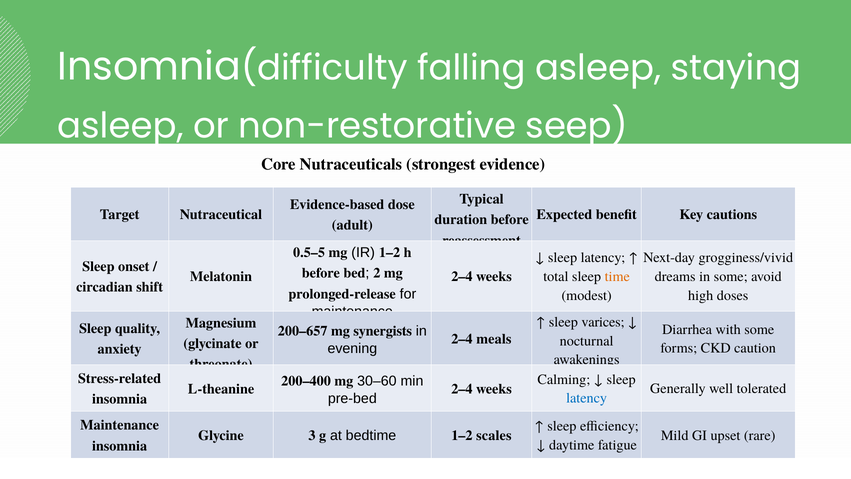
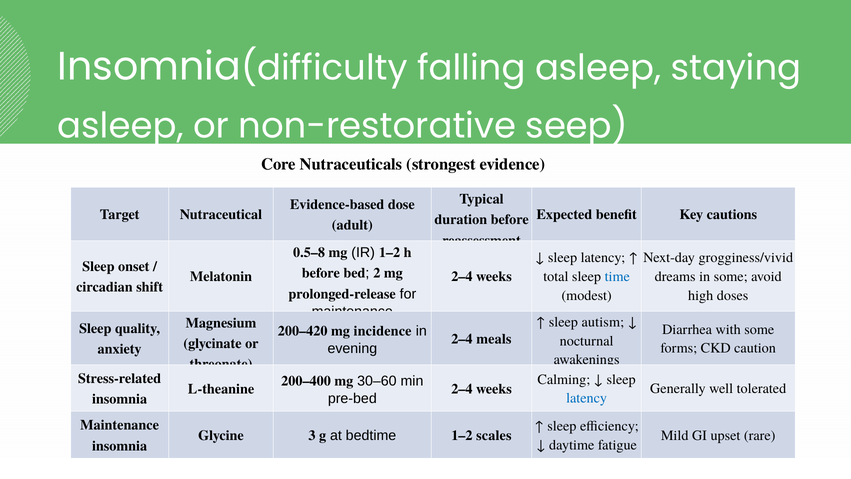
0.5–5: 0.5–5 -> 0.5–8 (309, 252)
time colour: orange -> blue (617, 276)
varices: varices -> autism (603, 322)
200–657: 200–657 -> 200–420 (303, 331)
synergists: synergists -> incidence (383, 331)
